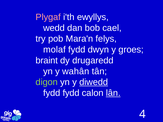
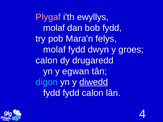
wedd: wedd -> molaf (54, 28)
bob cael: cael -> fydd (112, 28)
braint: braint -> calon (47, 61)
wahân: wahân -> egwan (76, 71)
digon colour: light green -> light blue (47, 82)
lân underline: present -> none (113, 93)
